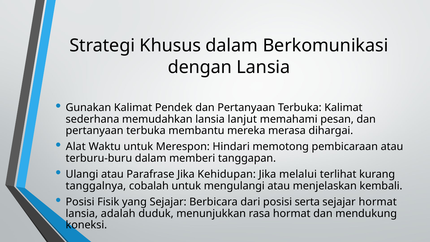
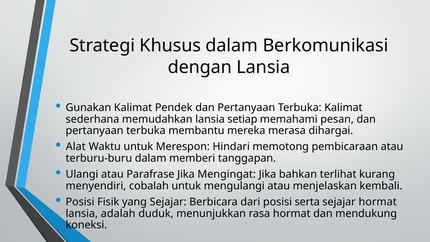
lanjut: lanjut -> setiap (242, 119)
Kehidupan: Kehidupan -> Mengingat (227, 174)
melalui: melalui -> bahkan (298, 174)
tanggalnya: tanggalnya -> menyendiri (96, 186)
